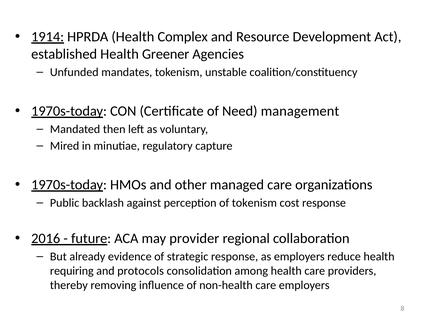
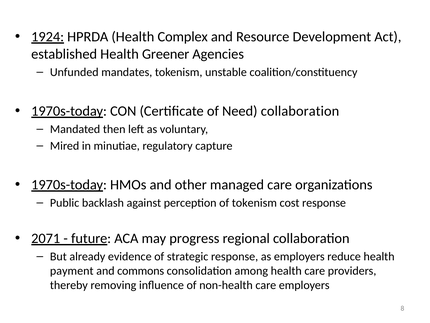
1914: 1914 -> 1924 (48, 37)
Need management: management -> collaboration (300, 111)
2016: 2016 -> 2071 (46, 238)
provider: provider -> progress (194, 238)
requiring: requiring -> payment (72, 270)
protocols: protocols -> commons (141, 270)
